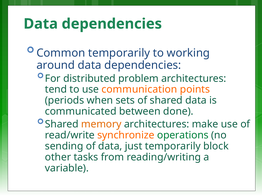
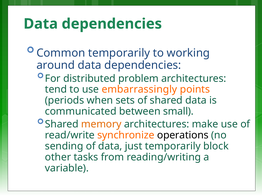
communication: communication -> embarrassingly (139, 90)
done: done -> small (178, 112)
operations colour: green -> black (183, 136)
